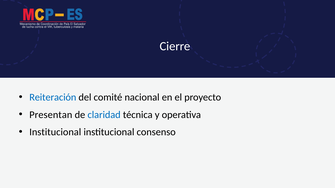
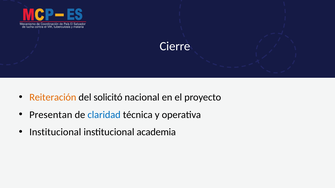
Reiteración colour: blue -> orange (53, 98)
comité: comité -> solicitó (108, 98)
consenso: consenso -> academia (156, 132)
